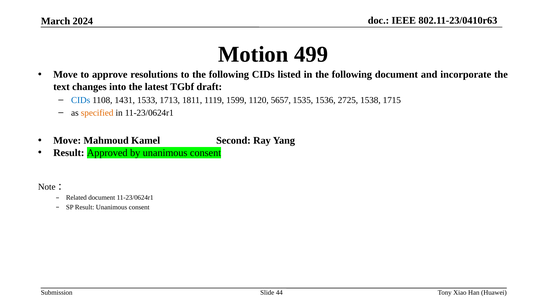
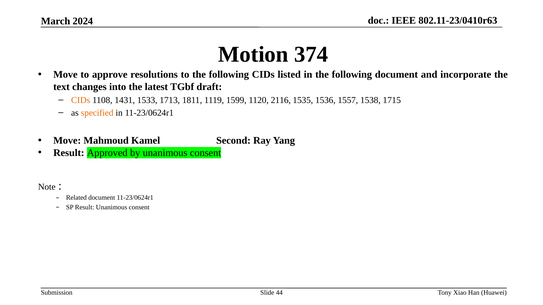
499: 499 -> 374 (311, 55)
CIDs colour: blue -> orange (81, 100)
5657: 5657 -> 2116 (281, 100)
2725: 2725 -> 1557 (348, 100)
